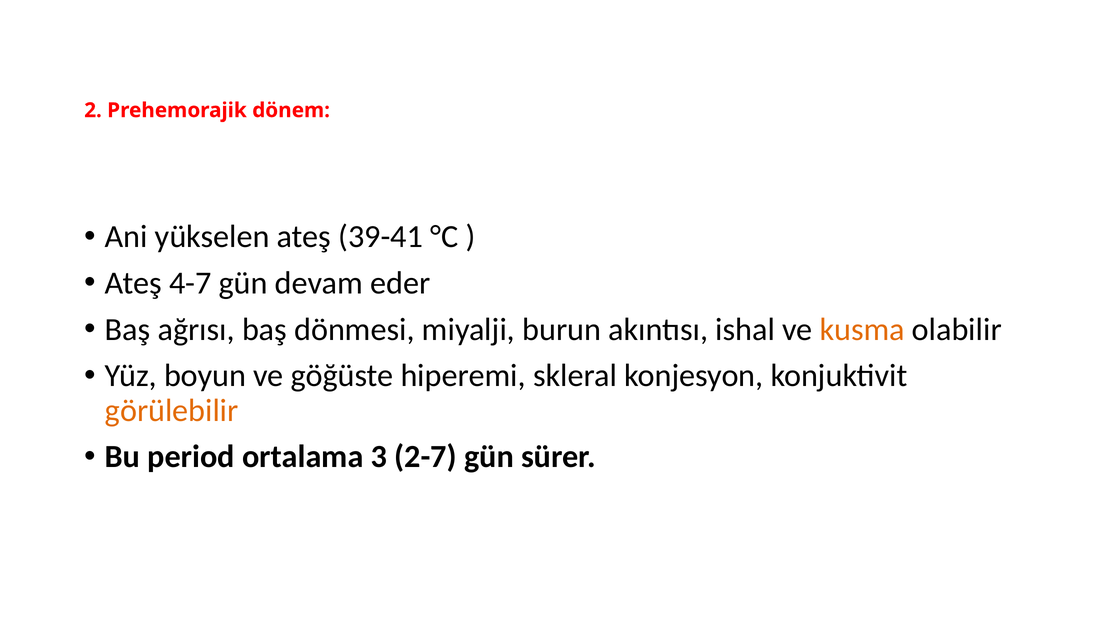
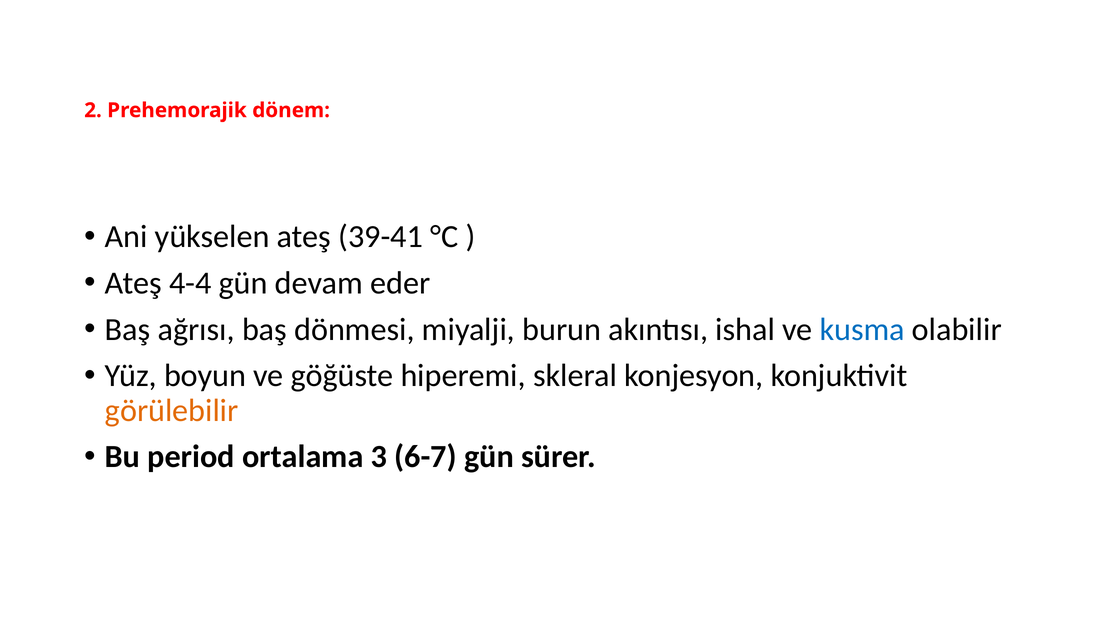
4-7: 4-7 -> 4-4 (190, 283)
kusma colour: orange -> blue (862, 330)
2-7: 2-7 -> 6-7 (426, 457)
